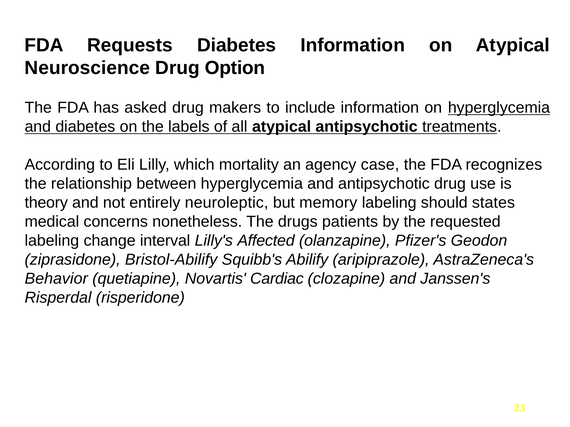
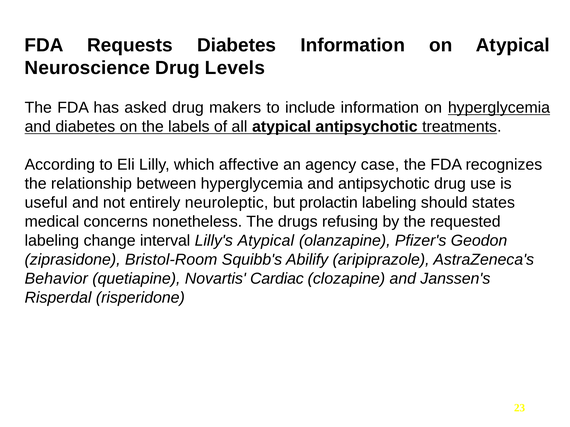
Option: Option -> Levels (235, 68)
mortality: mortality -> affective (249, 165)
theory: theory -> useful (46, 203)
memory: memory -> prolactin (328, 203)
patients: patients -> refusing (350, 222)
Lilly's Affected: Affected -> Atypical (266, 241)
Bristol-Abilify: Bristol-Abilify -> Bristol-Room (171, 260)
